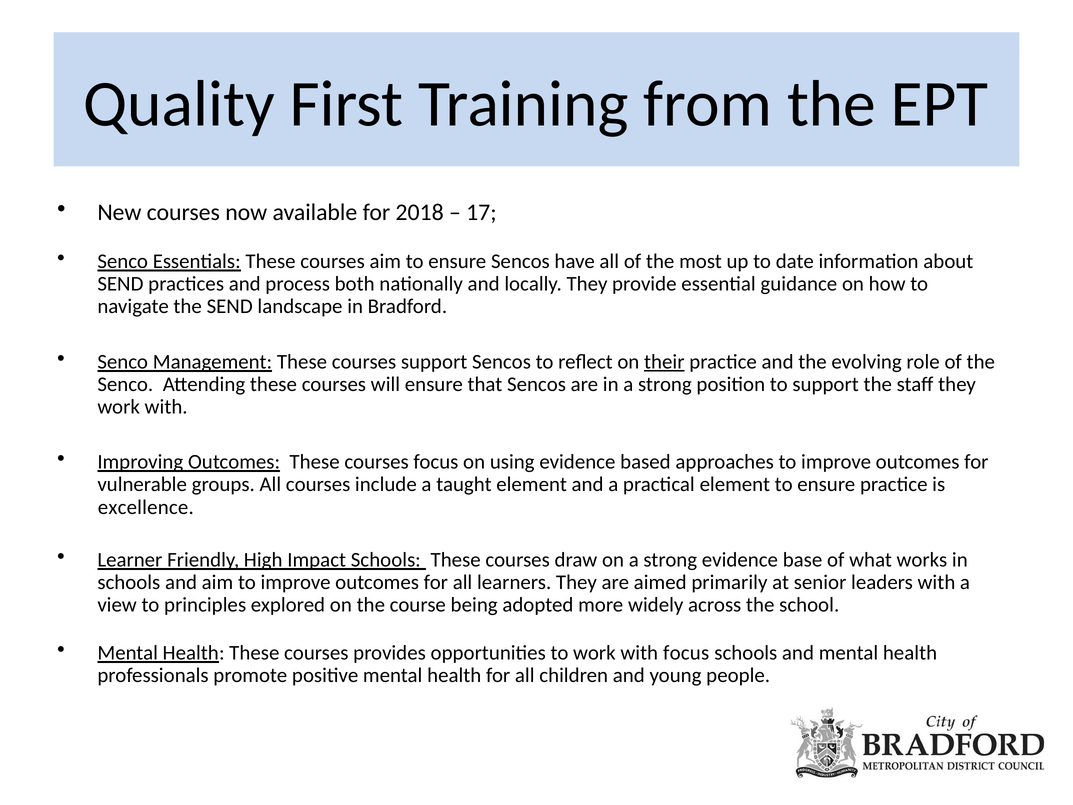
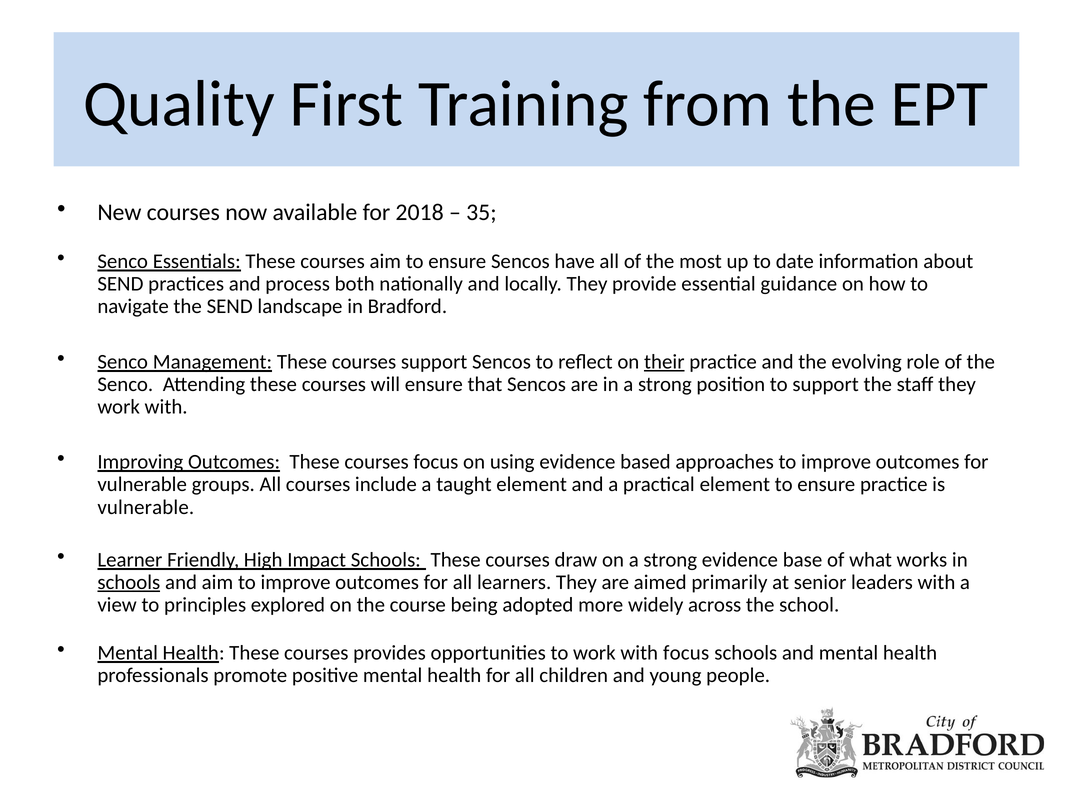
17: 17 -> 35 (481, 212)
excellence: excellence -> vulnerable (146, 507)
schools underline: none -> present (129, 582)
